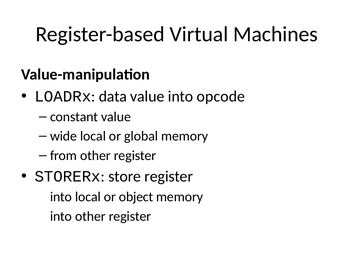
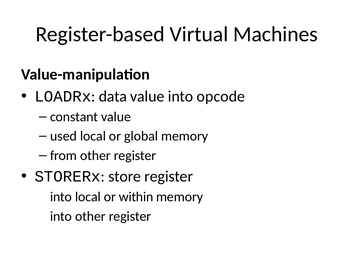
wide: wide -> used (63, 136)
object: object -> within (136, 197)
